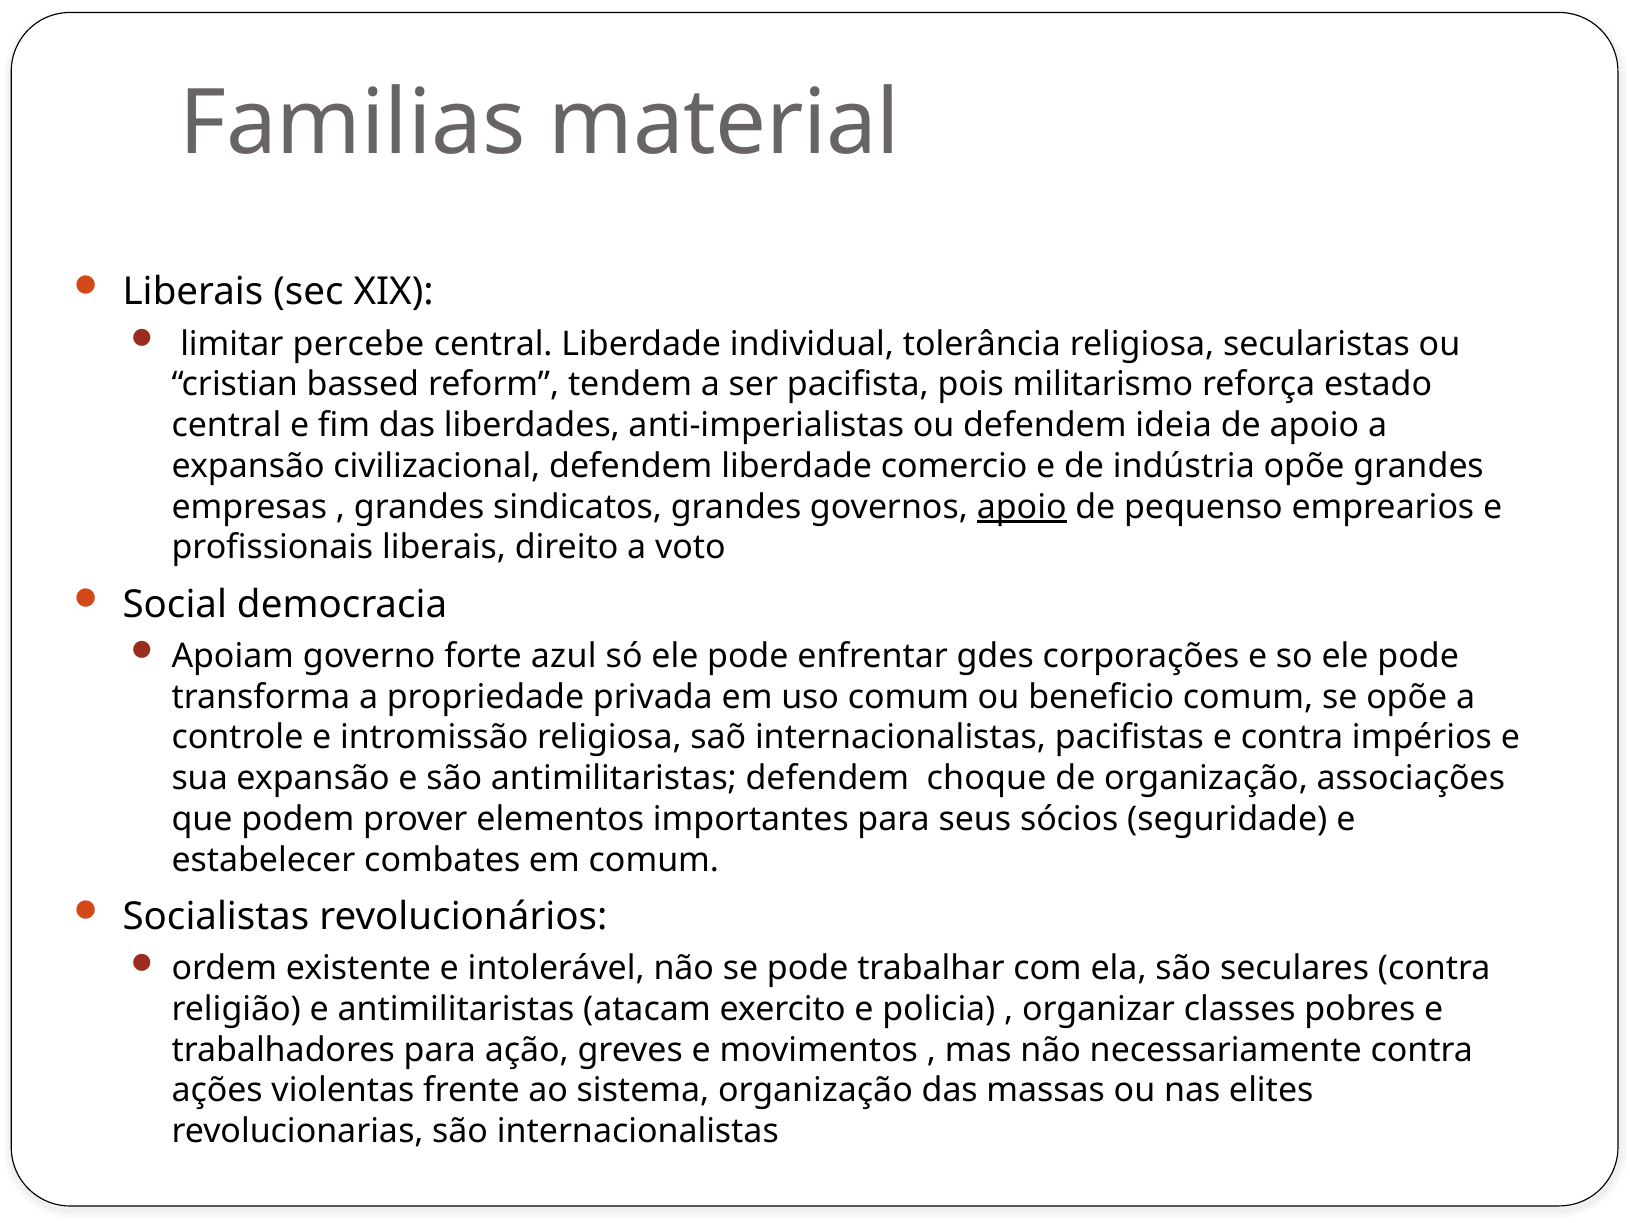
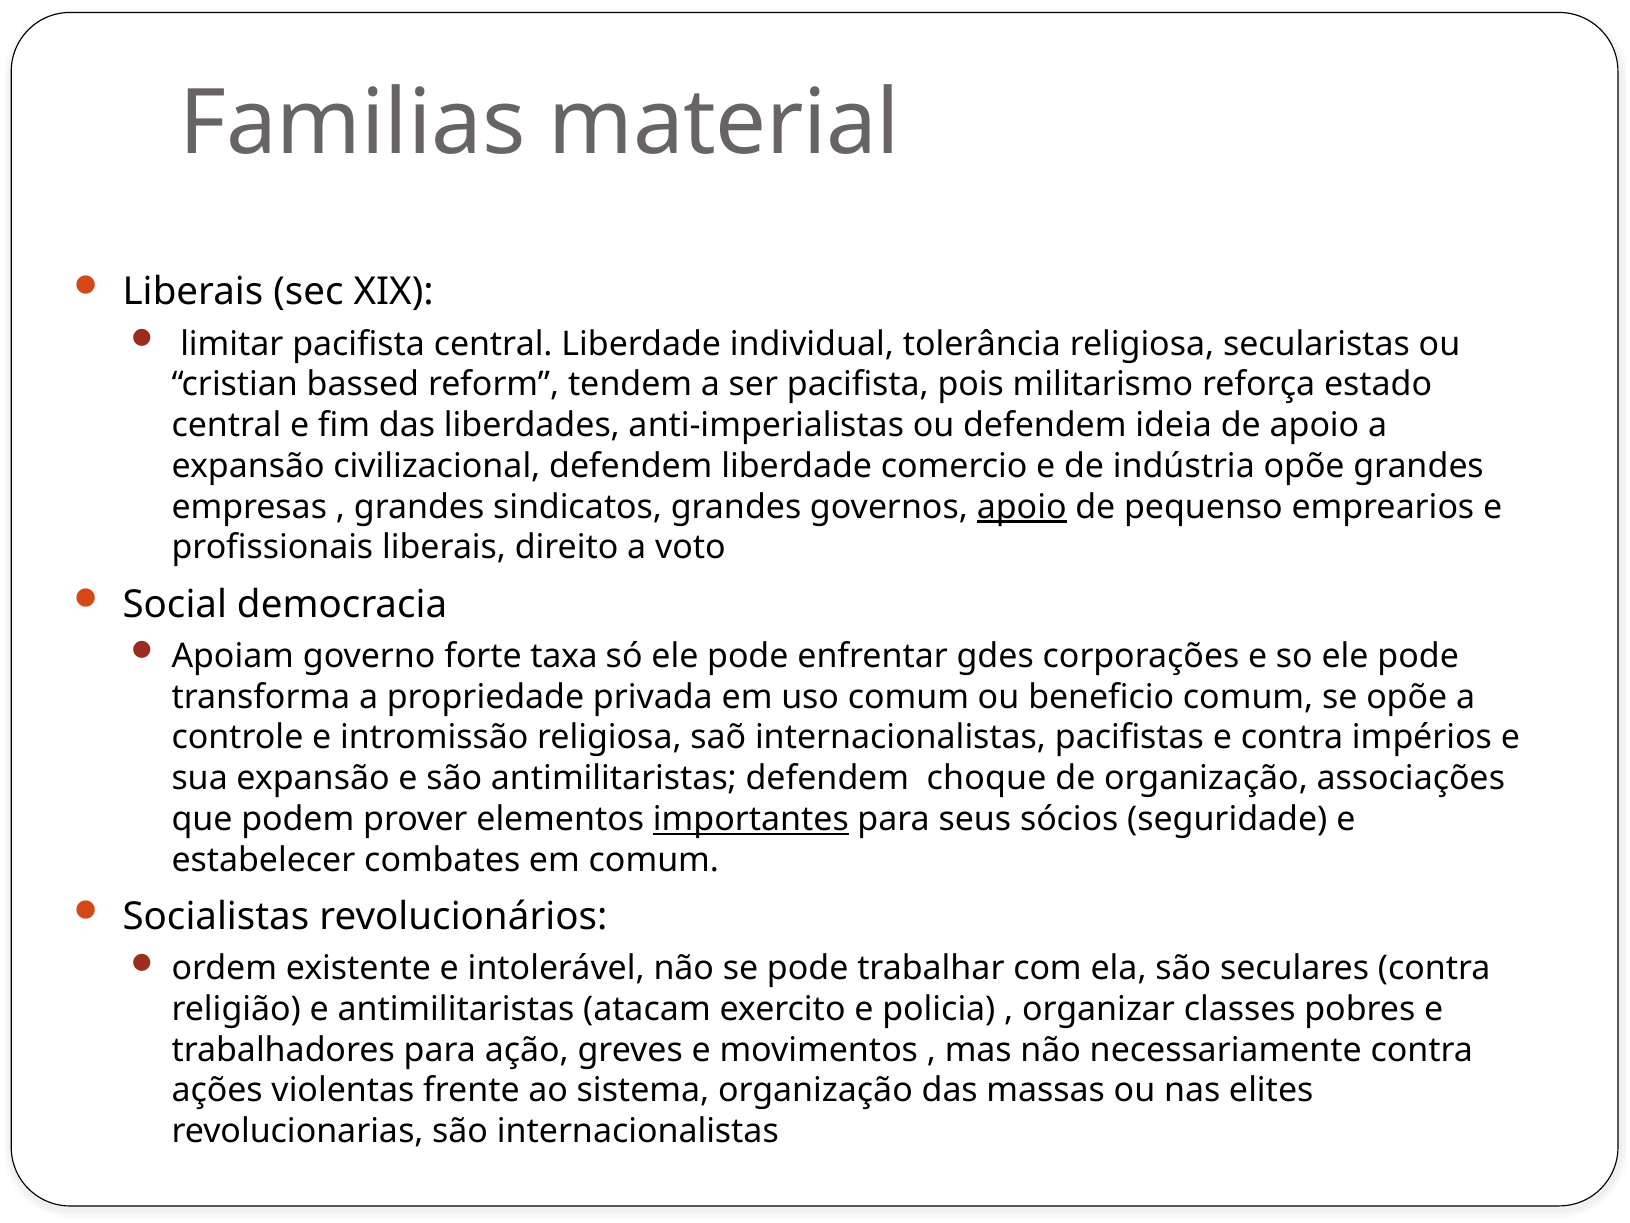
limitar percebe: percebe -> pacifista (359, 344)
azul: azul -> taxa (564, 656)
importantes underline: none -> present (751, 819)
